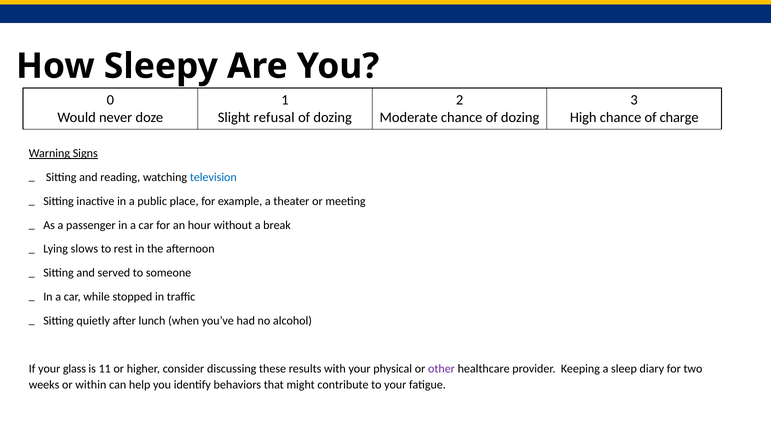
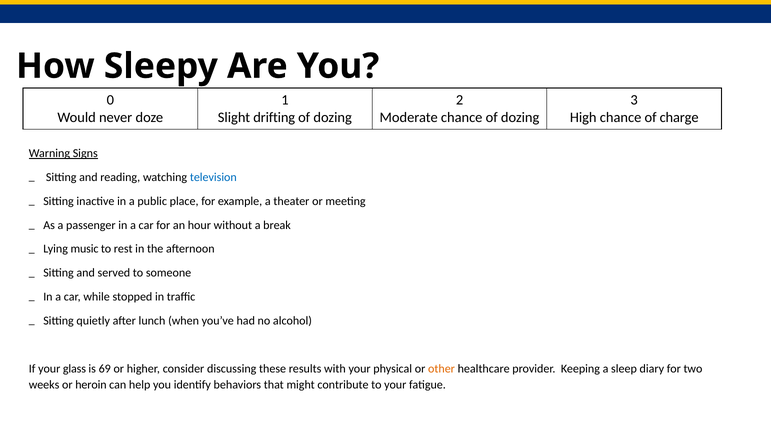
refusal: refusal -> drifting (274, 118)
slows: slows -> music (85, 249)
11: 11 -> 69 (105, 368)
other colour: purple -> orange (442, 368)
within: within -> heroin (91, 384)
